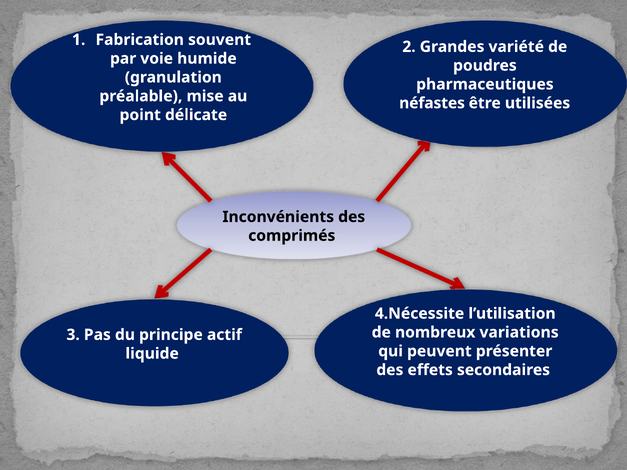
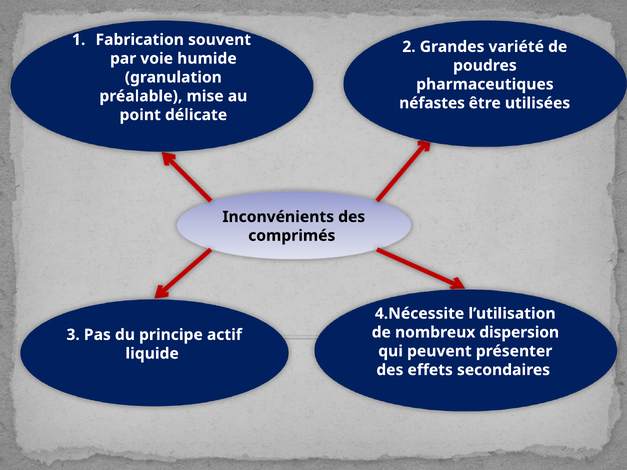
variations: variations -> dispersion (519, 333)
